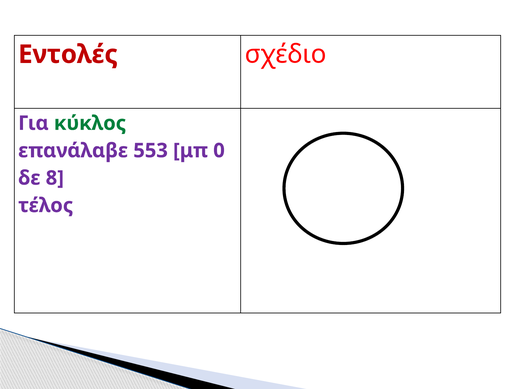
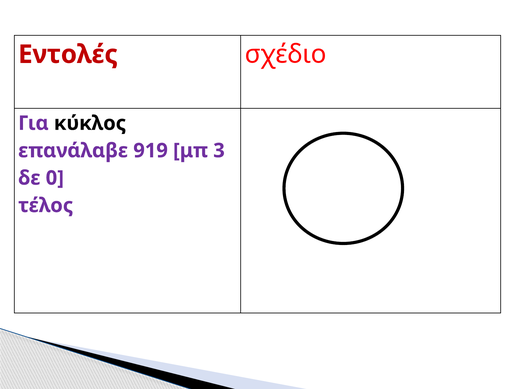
κύκλος colour: green -> black (90, 123)
553: 553 -> 919 (151, 151)
0: 0 -> 3 (219, 151)
8: 8 -> 0 (55, 178)
